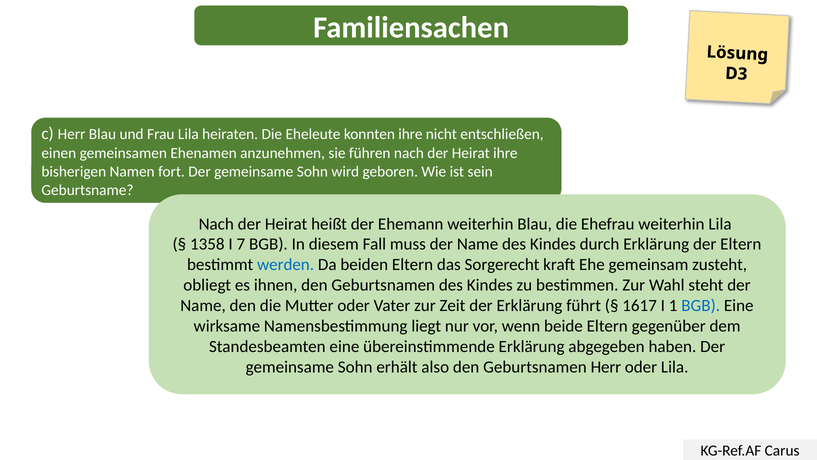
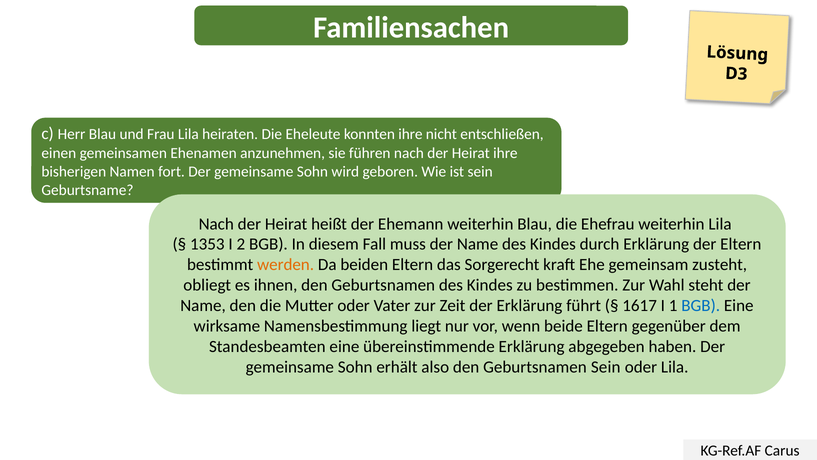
1358: 1358 -> 1353 (207, 244)
7: 7 -> 2 (241, 244)
werden colour: blue -> orange (286, 265)
Geburtsnamen Herr: Herr -> Sein (606, 367)
